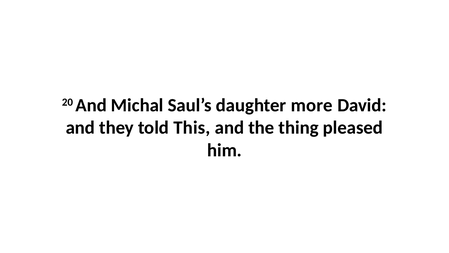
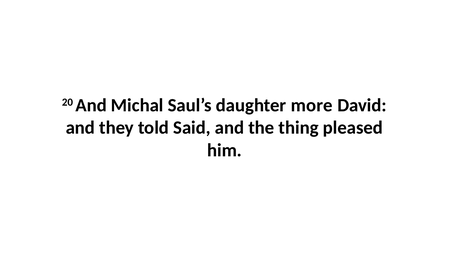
This: This -> Said (192, 128)
